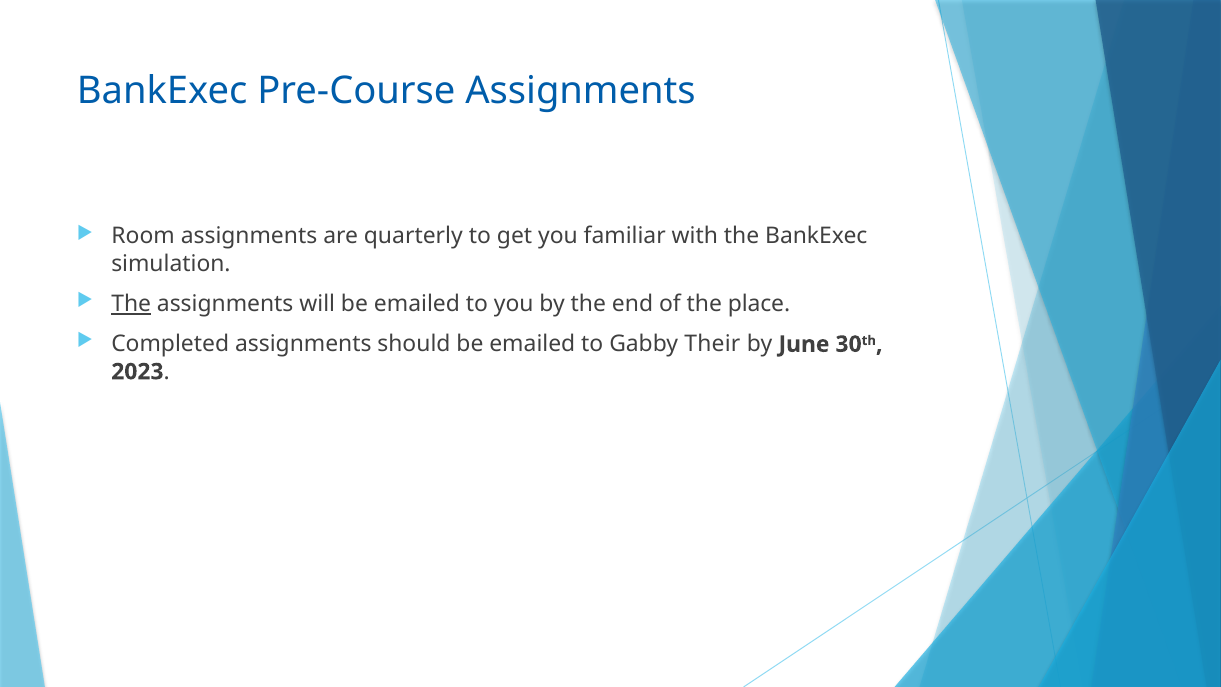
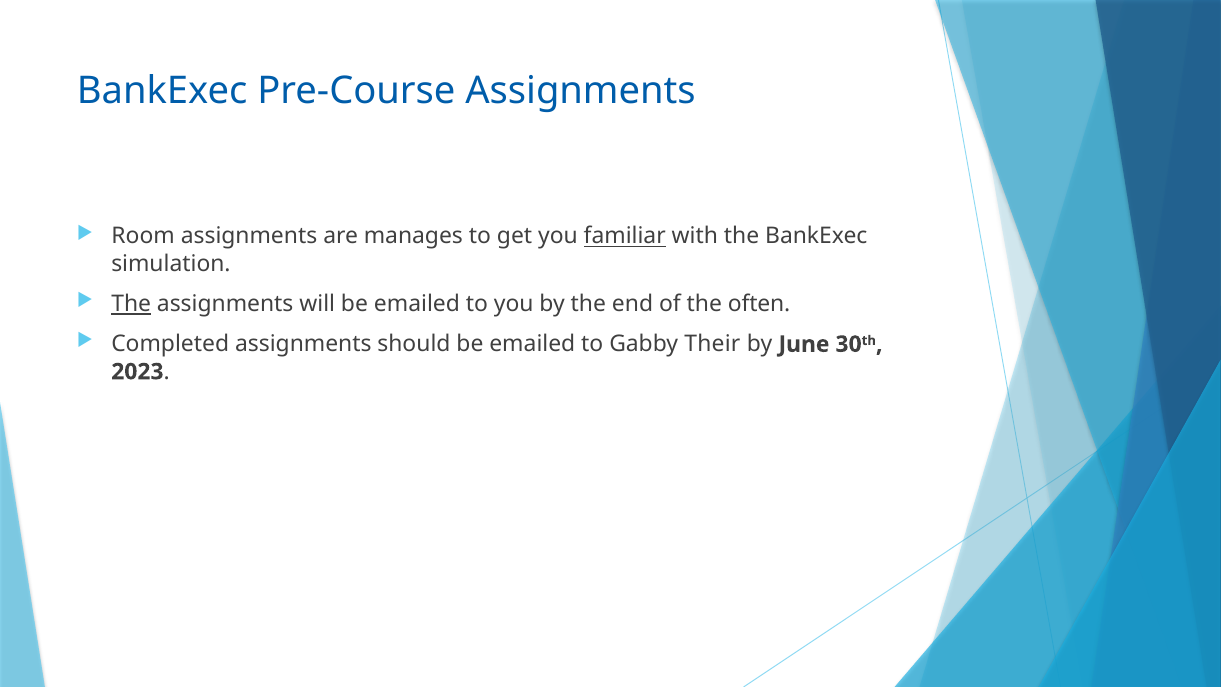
quarterly: quarterly -> manages (413, 236)
familiar underline: none -> present (625, 236)
place: place -> often (759, 304)
